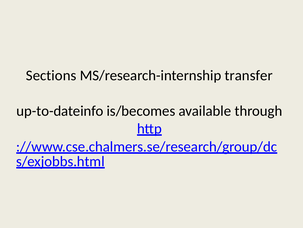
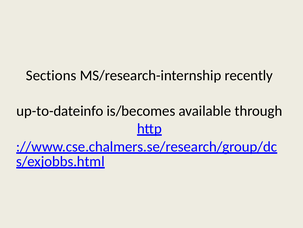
transfer: transfer -> recently (249, 75)
